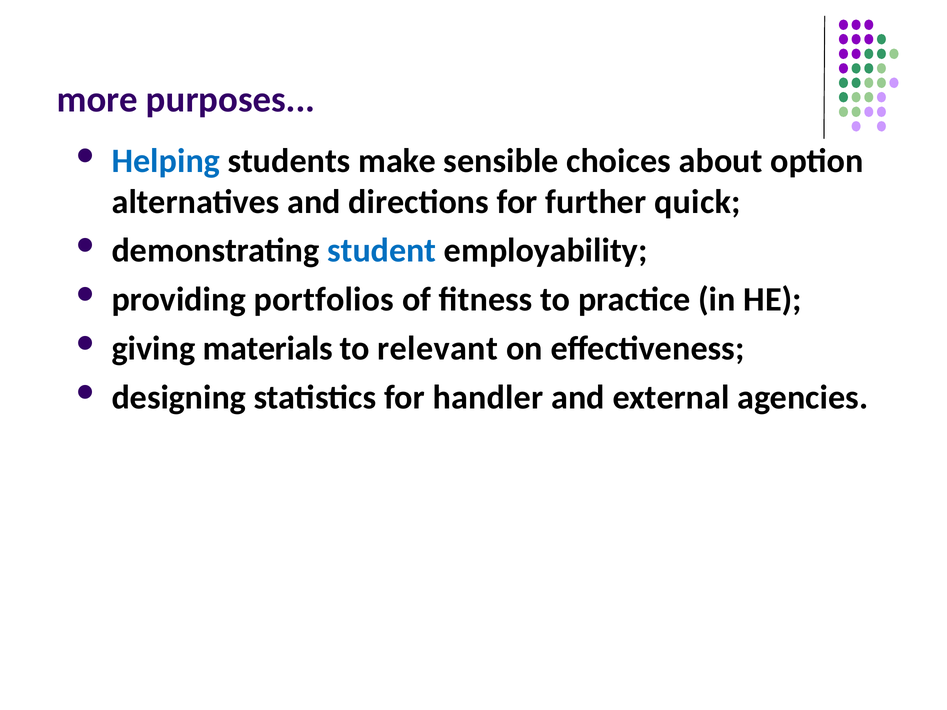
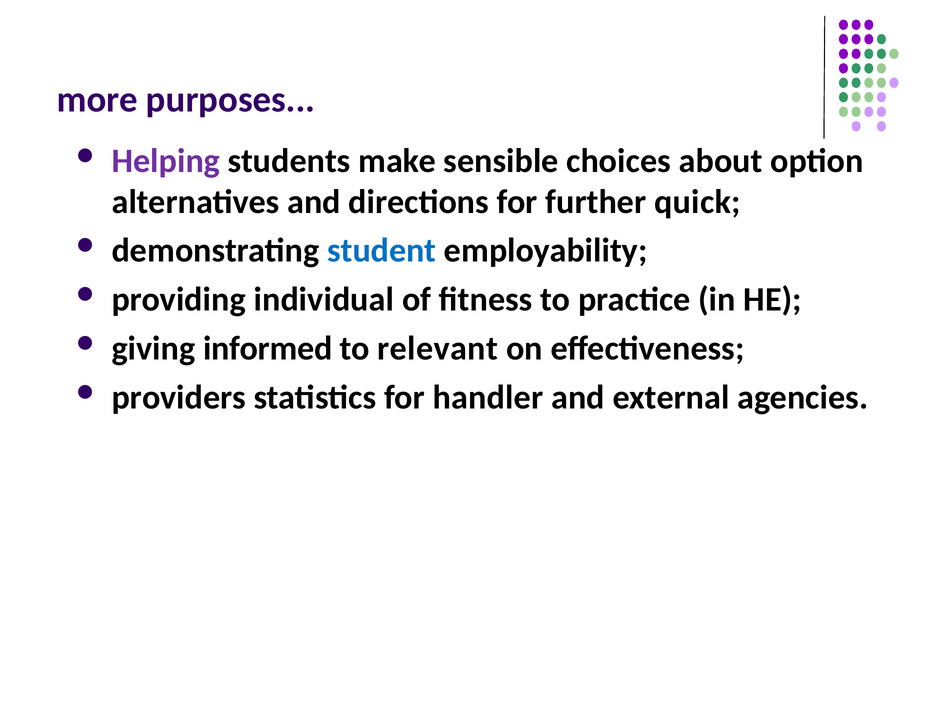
Helping colour: blue -> purple (166, 161)
portfolios: portfolios -> individual (324, 300)
materials: materials -> informed (268, 349)
designing: designing -> providers (179, 398)
